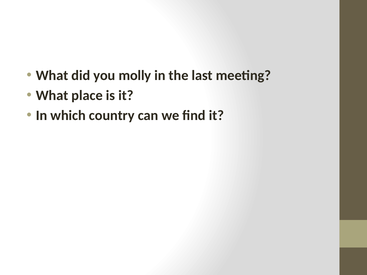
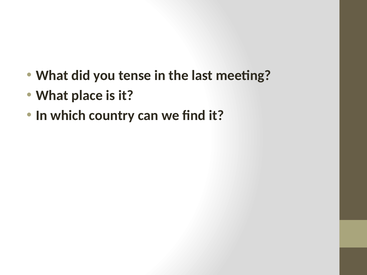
molly: molly -> tense (135, 76)
